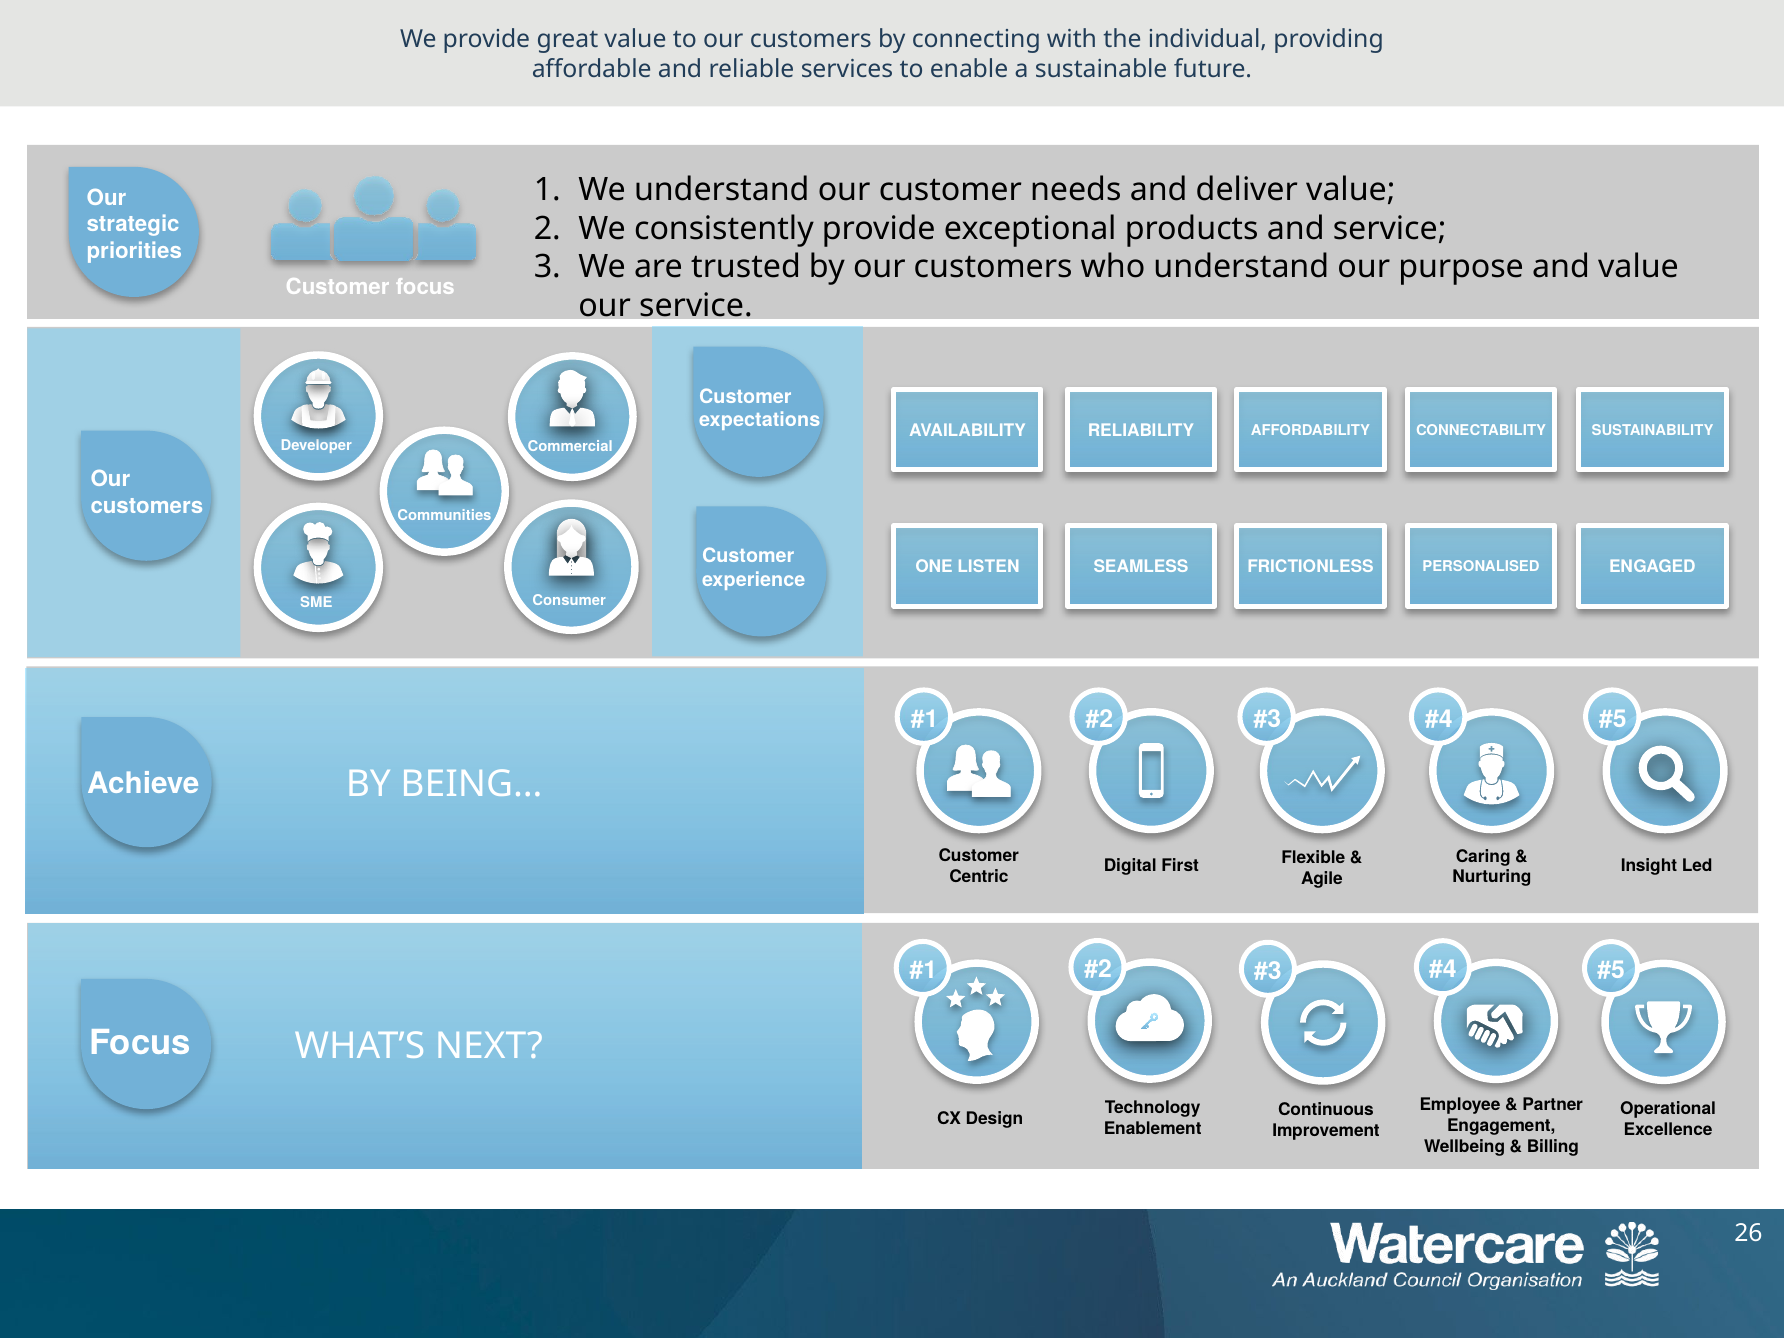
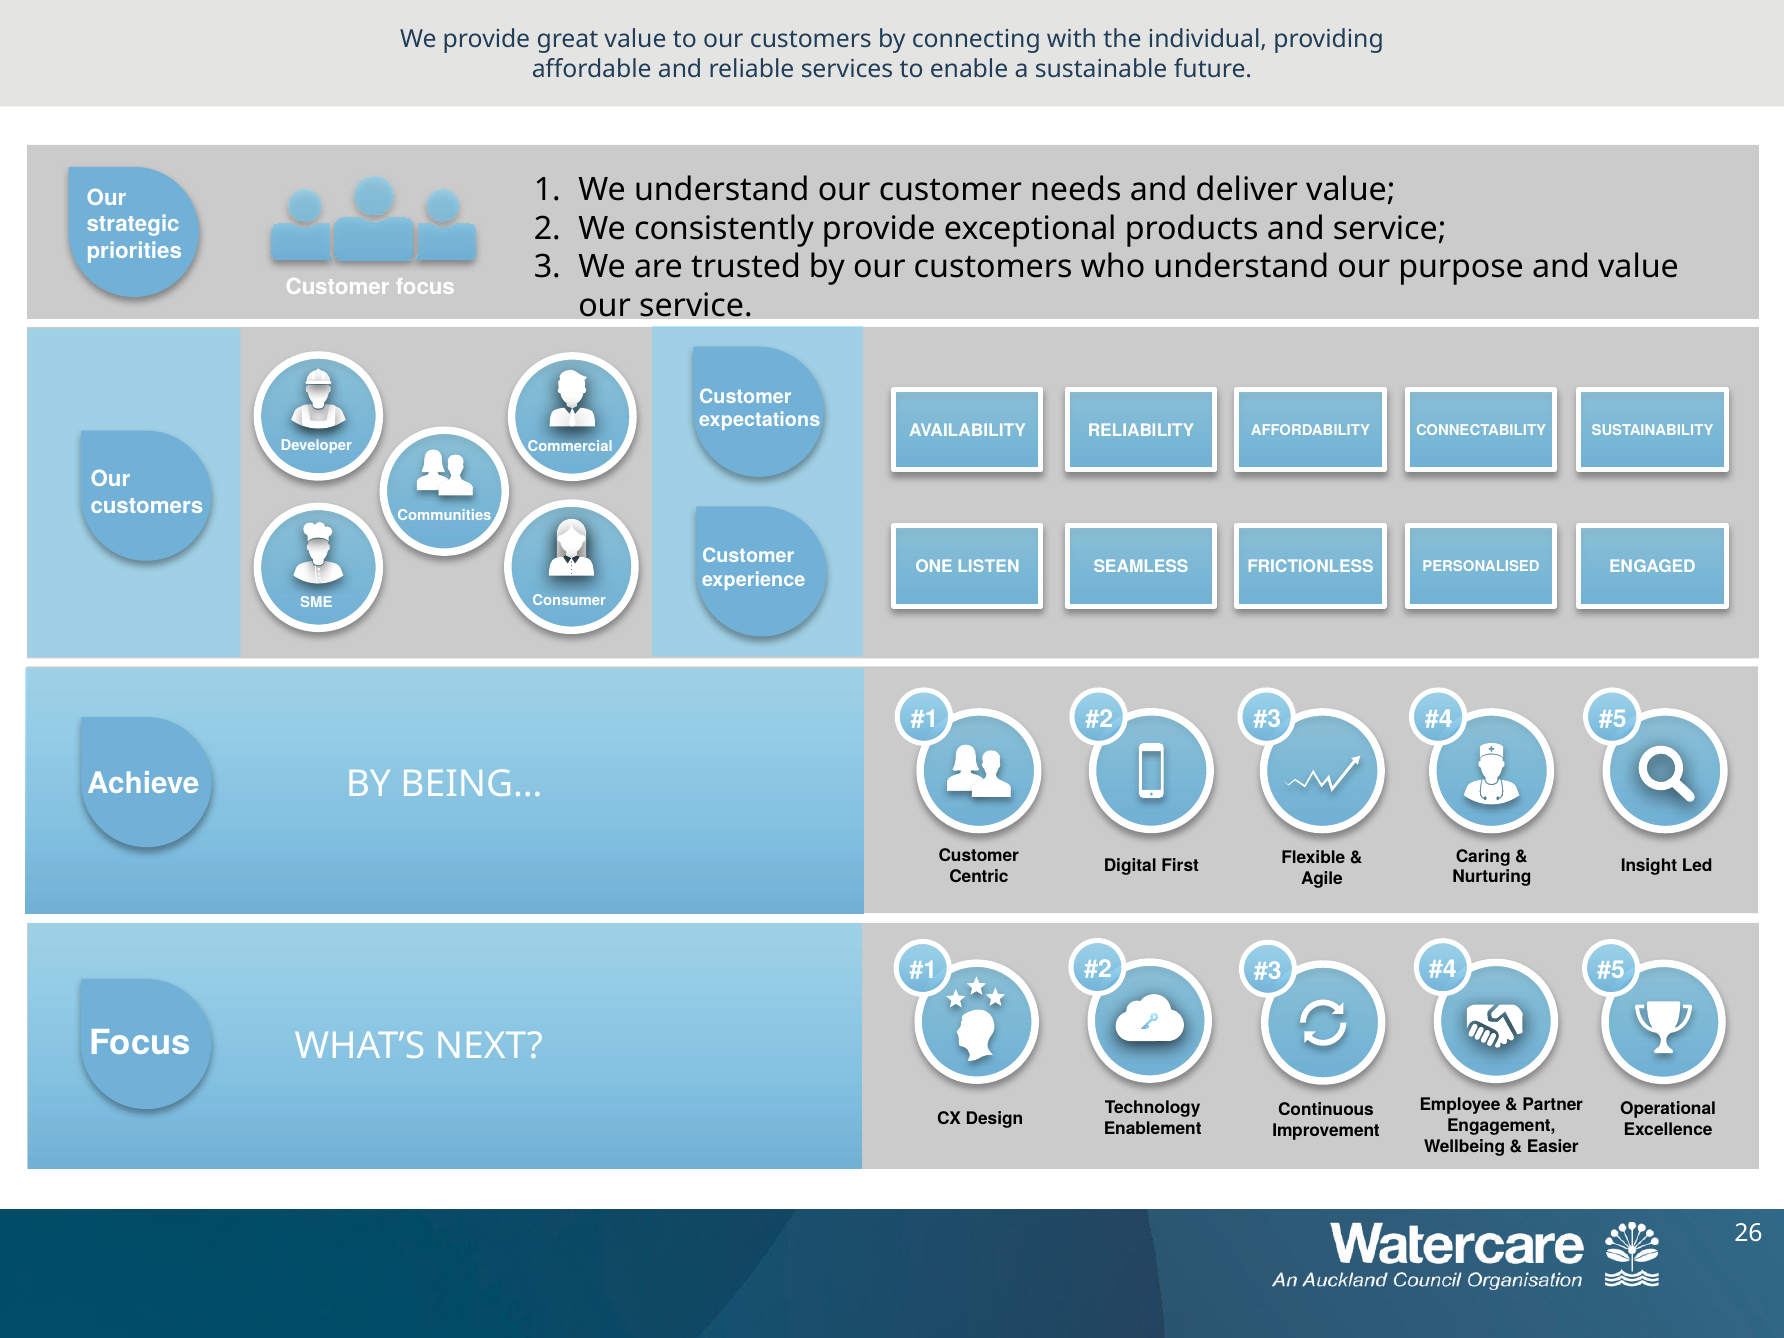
Billing: Billing -> Easier (1553, 1147)
